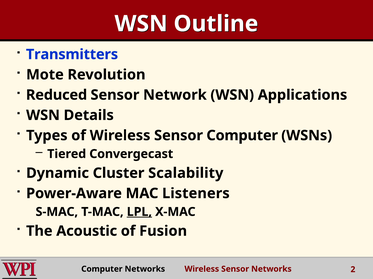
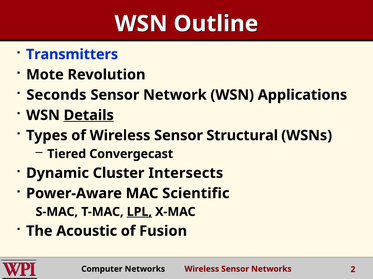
Reduced: Reduced -> Seconds (56, 95)
Details underline: none -> present (89, 115)
Sensor Computer: Computer -> Structural (242, 136)
Scalability: Scalability -> Intersects (186, 174)
Listeners: Listeners -> Scientific (196, 194)
